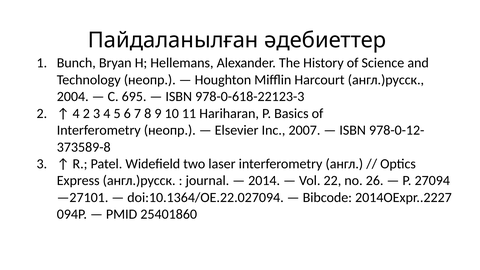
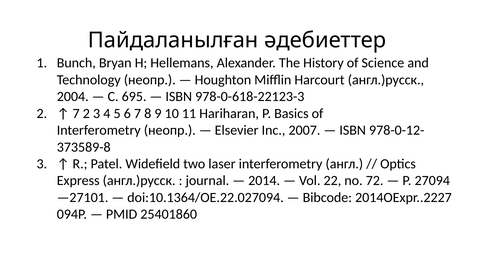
4: 4 -> 7 (76, 113)
26: 26 -> 72 (375, 181)
